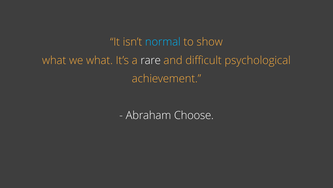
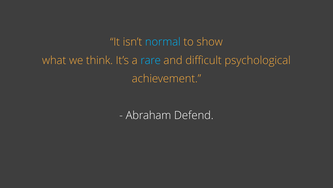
we what: what -> think (99, 60)
rare colour: white -> light blue (151, 60)
Choose: Choose -> Defend (194, 115)
